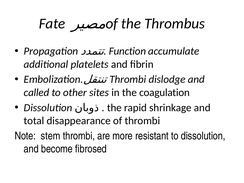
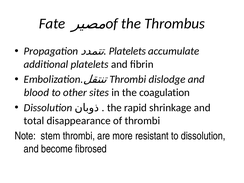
Function: Function -> Platelets (127, 51)
called: called -> blood (36, 92)
